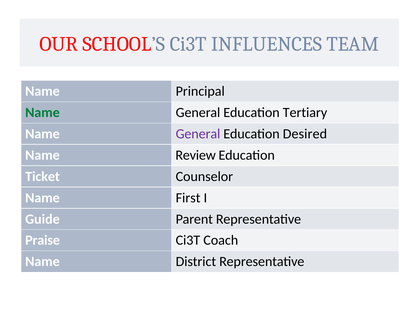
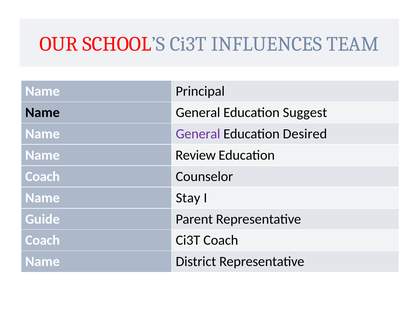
Name colour: green -> black (42, 113)
Tertiary: Tertiary -> Suggest (305, 113)
Ticket: Ticket -> Coach (43, 176)
First: First -> Stay (188, 198)
Praise: Praise -> Coach (43, 240)
